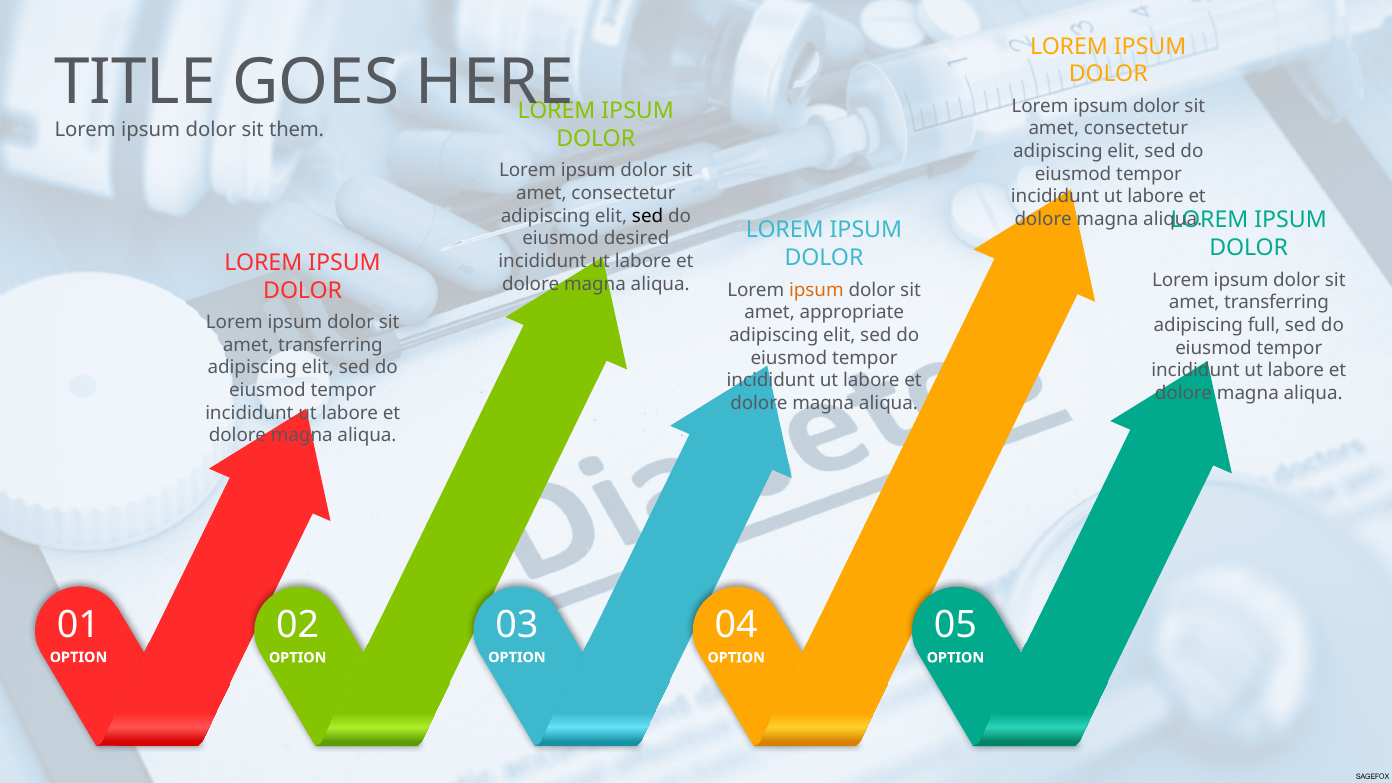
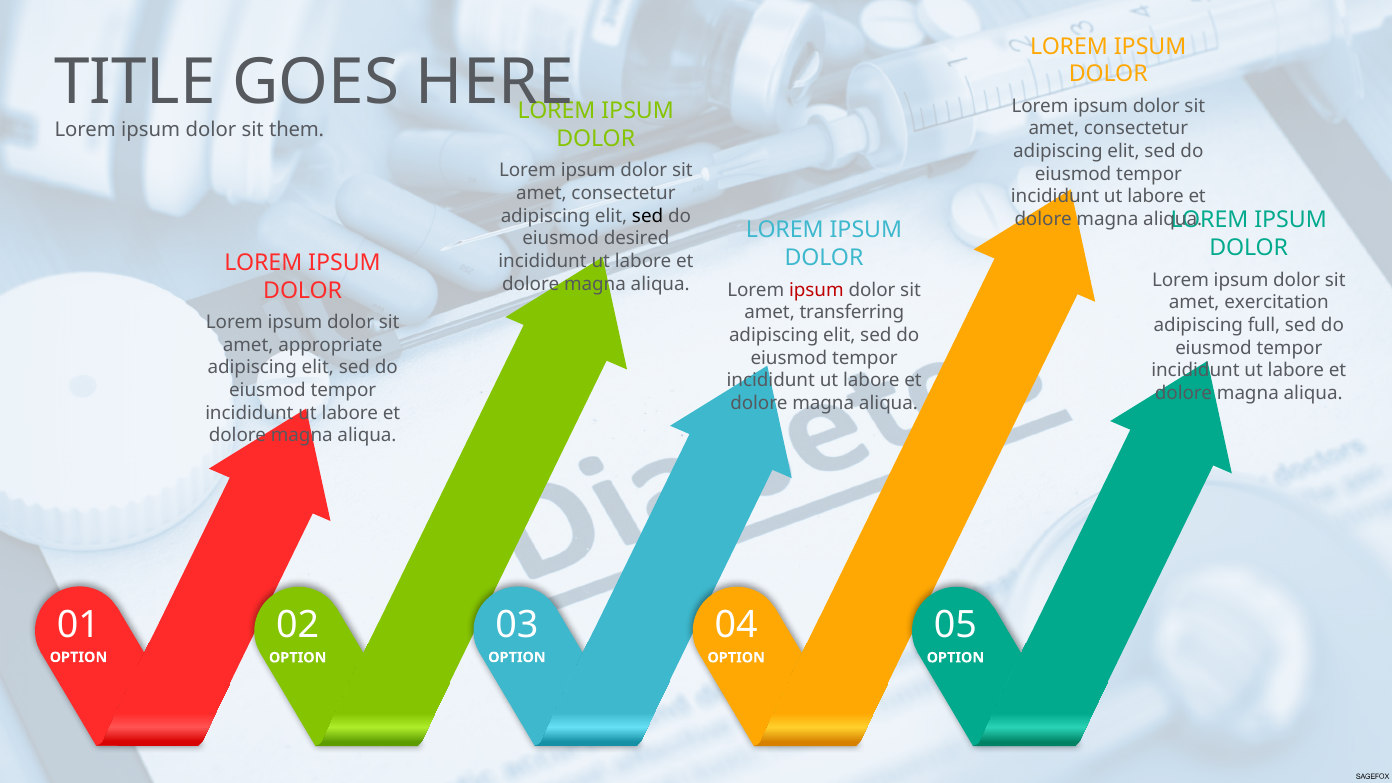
ipsum colour: orange -> red (816, 290)
transferring: transferring -> exercitation (1277, 302)
appropriate: appropriate -> transferring (852, 313)
transferring: transferring -> appropriate (330, 345)
